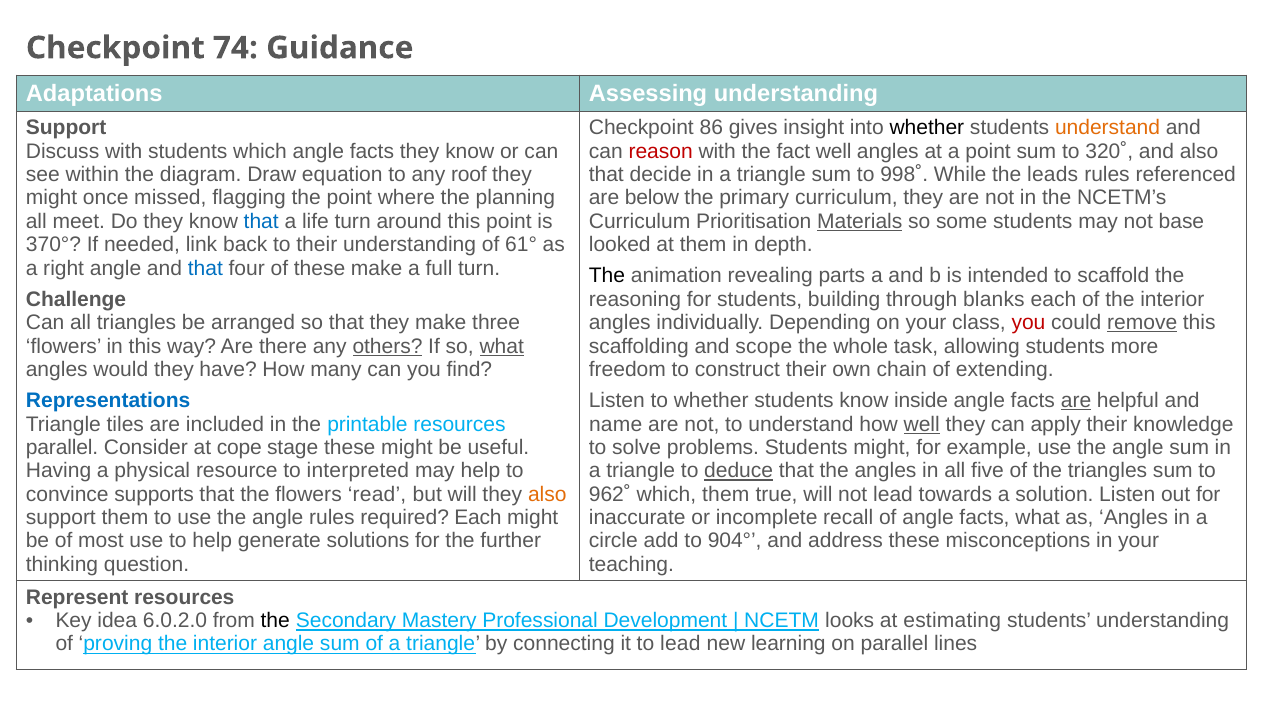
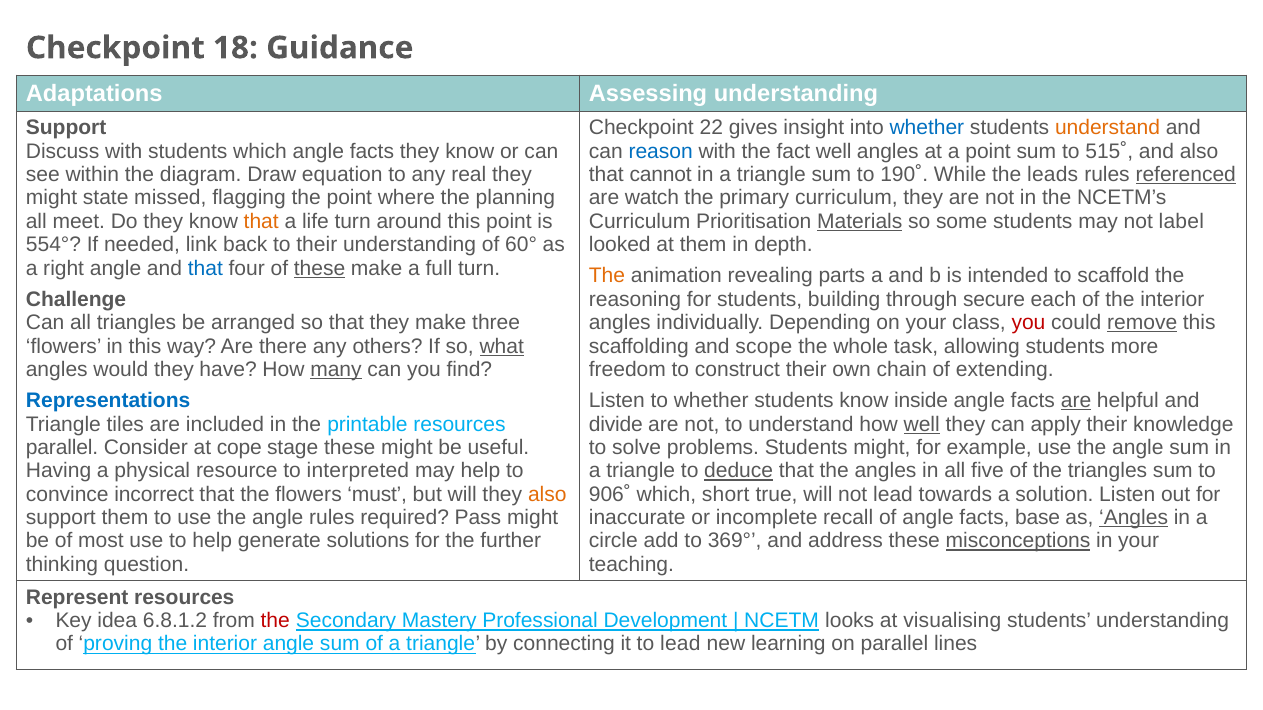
74: 74 -> 18 (235, 48)
86: 86 -> 22 (711, 128)
whether colour: black -> blue (927, 128)
reason colour: red -> blue (661, 151)
320˚: 320˚ -> 515˚ (1109, 151)
roof: roof -> real (469, 175)
decide: decide -> cannot (661, 175)
998˚: 998˚ -> 190˚ (904, 175)
referenced underline: none -> present (1186, 175)
once: once -> state (106, 198)
below: below -> watch (652, 198)
that colour: blue -> orange (261, 222)
base: base -> label (1181, 222)
370°: 370° -> 554° (53, 245)
61°: 61° -> 60° (521, 245)
these underline: none -> present (320, 268)
The colour: black -> orange (607, 276)
blanks: blanks -> secure (994, 300)
others underline: present -> none (387, 346)
many underline: none -> present (336, 370)
name: name -> divide (616, 424)
supports: supports -> incorrect (154, 495)
read: read -> must (377, 495)
962˚: 962˚ -> 906˚ (610, 495)
which them: them -> short (726, 495)
required Each: Each -> Pass (478, 518)
facts what: what -> base (1038, 518)
Angles underline: none -> present (1134, 518)
904°: 904° -> 369° (735, 541)
misconceptions underline: none -> present (1018, 541)
6.0.2.0: 6.0.2.0 -> 6.8.1.2 (175, 621)
the colour: black -> red (275, 621)
estimating: estimating -> visualising (952, 621)
